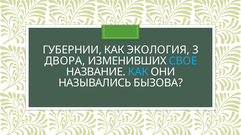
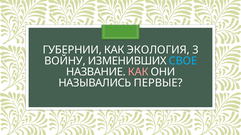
ДВОРА: ДВОРА -> ВОЙНУ (65, 61)
КАК colour: light blue -> pink (138, 72)
БЫЗОВА: БЫЗОВА -> ПЕРВЫЕ (158, 83)
